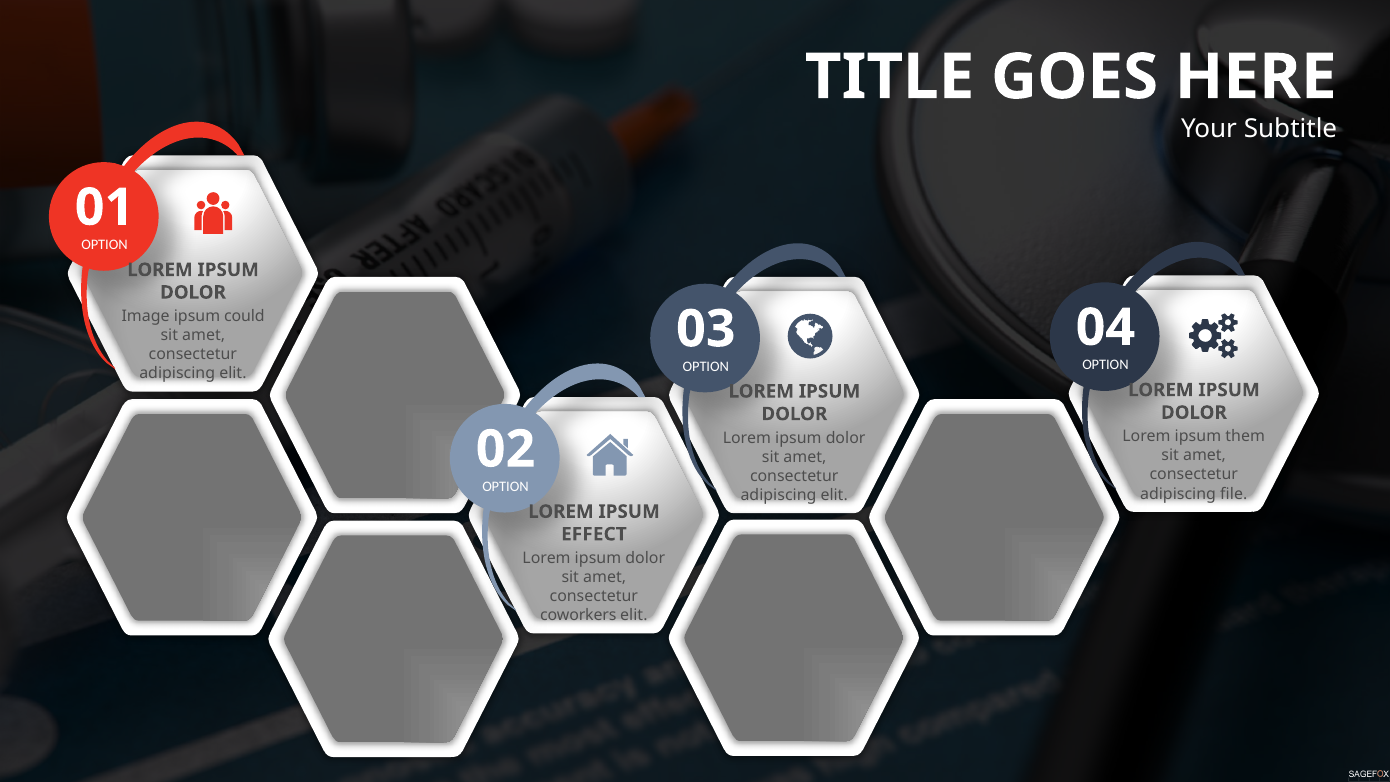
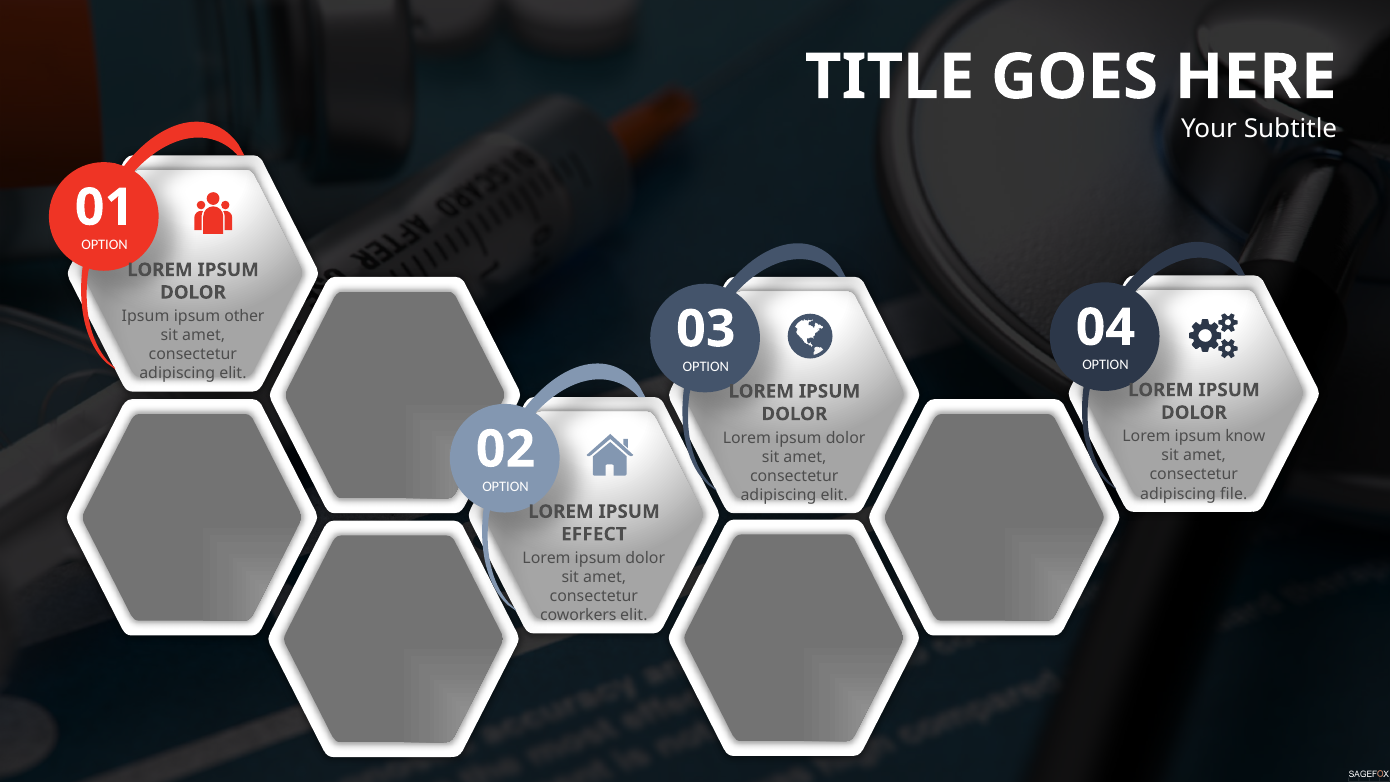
Image: Image -> Ipsum (146, 316)
could: could -> other (244, 316)
them: them -> know (1245, 436)
